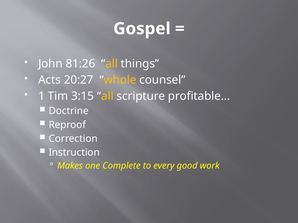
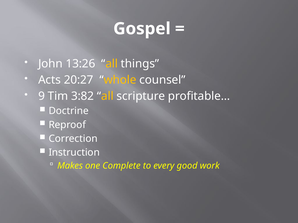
81:26: 81:26 -> 13:26 (80, 64)
1: 1 -> 9 (42, 96)
3:15: 3:15 -> 3:82 (83, 96)
